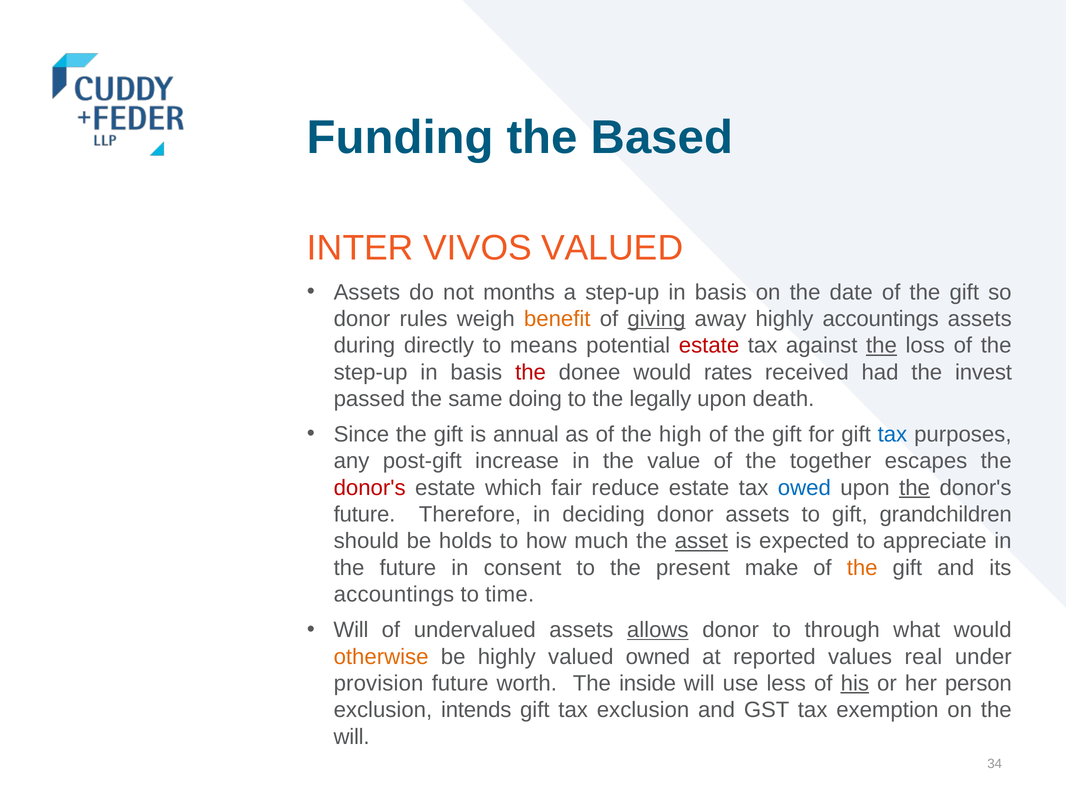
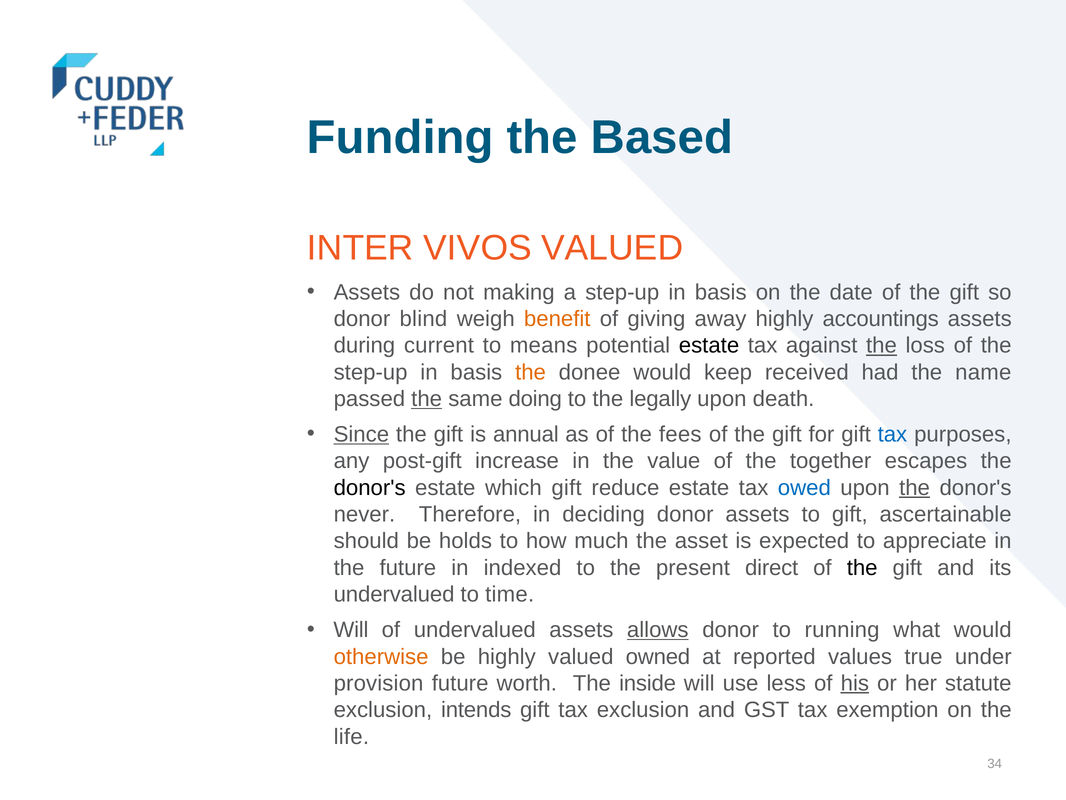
months: months -> making (519, 292)
rules: rules -> blind (423, 319)
giving underline: present -> none (656, 319)
directly: directly -> current (439, 345)
estate colour: red -> black (709, 345)
the colour: red -> orange (531, 372)
rates: rates -> keep (728, 372)
invest: invest -> name (983, 372)
the underline: none -> present (427, 399)
Since underline: none -> present (361, 434)
high: high -> fees (680, 434)
donor's colour: red -> black (370, 487)
which fair: fair -> gift (567, 487)
future: future -> never (364, 514)
grandchildren: grandchildren -> ascertainable (946, 514)
asset underline: present -> none (701, 541)
consent: consent -> indexed (523, 567)
make: make -> direct (772, 567)
the colour: orange -> black (862, 567)
accountings: accountings -> undervalued (394, 594)
through: through -> running (842, 630)
real: real -> true (924, 656)
person: person -> statute (978, 683)
will: will -> life (351, 736)
